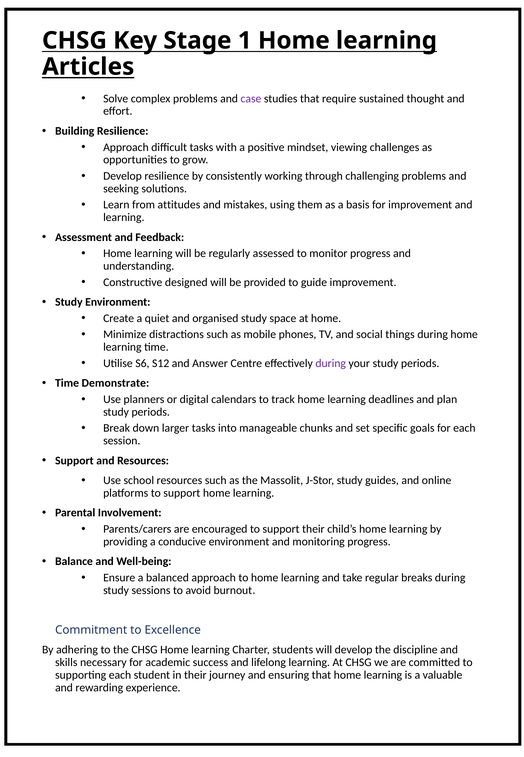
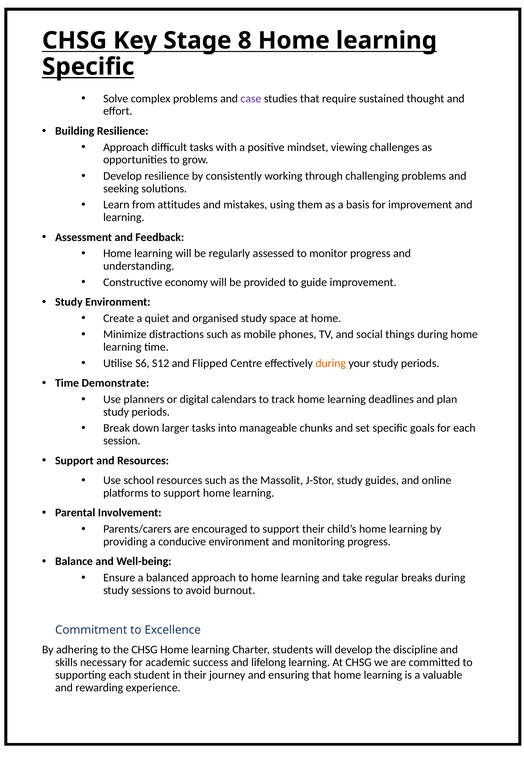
1: 1 -> 8 (245, 41)
Articles: Articles -> Specific (88, 67)
designed: designed -> economy (186, 282)
Answer: Answer -> Flipped (210, 363)
during colour: purple -> orange (331, 363)
